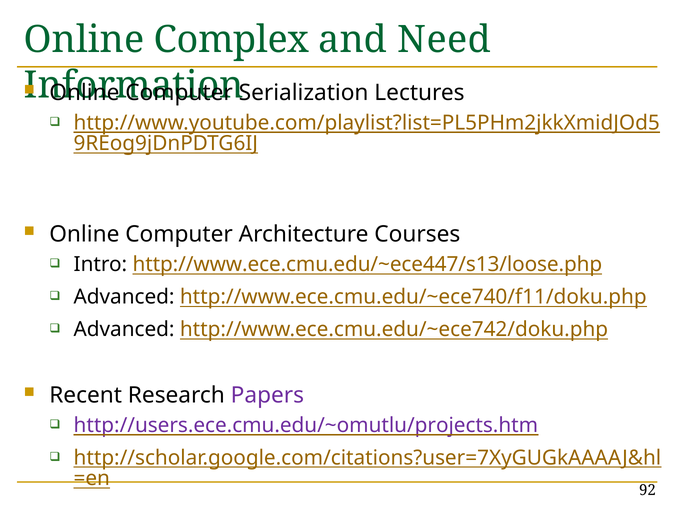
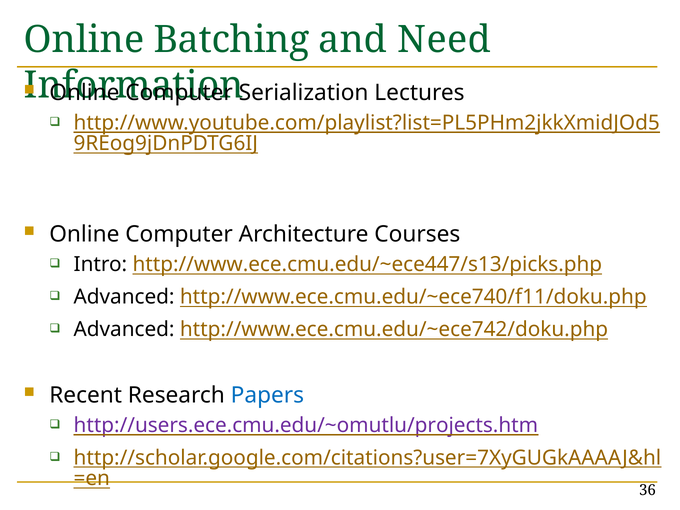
Complex: Complex -> Batching (232, 40)
http://www.ece.cmu.edu/~ece447/s13/loose.php: http://www.ece.cmu.edu/~ece447/s13/loose.php -> http://www.ece.cmu.edu/~ece447/s13/picks.php (367, 264)
Papers colour: purple -> blue (267, 395)
92: 92 -> 36 (647, 490)
